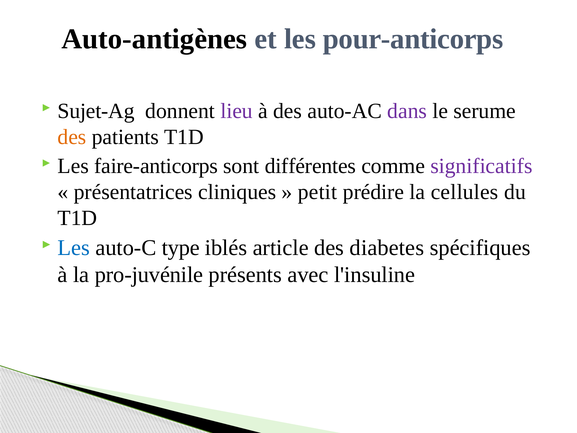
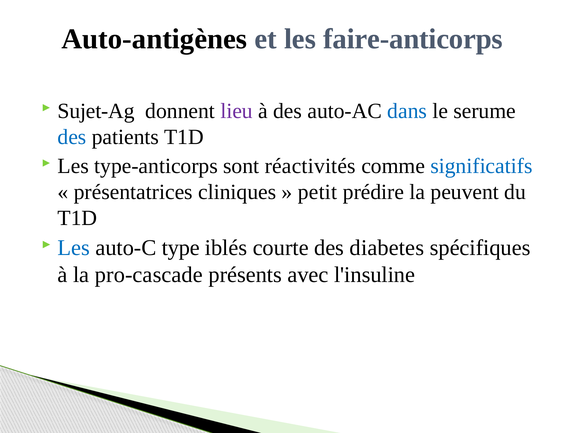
pour-anticorps: pour-anticorps -> faire-anticorps (413, 39)
dans colour: purple -> blue (407, 111)
des colour: orange -> blue (72, 137)
faire-anticorps: faire-anticorps -> type-anticorps (156, 166)
différentes: différentes -> réactivités (310, 166)
significatifs colour: purple -> blue (481, 166)
cellules: cellules -> peuvent (465, 192)
article: article -> courte (281, 248)
pro-juvénile: pro-juvénile -> pro-cascade (149, 275)
